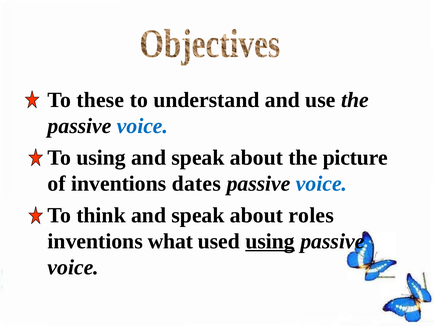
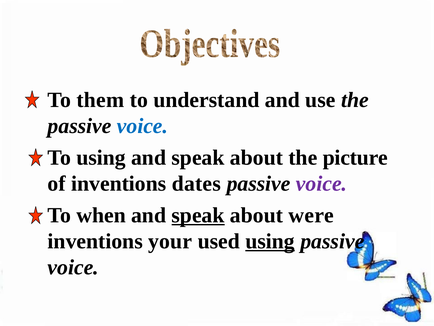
these: these -> them (100, 100)
voice colour: blue -> purple (321, 183)
think: think -> when (101, 215)
speak underline: none -> present (198, 215)
roles: roles -> were (311, 215)
what: what -> your (170, 241)
